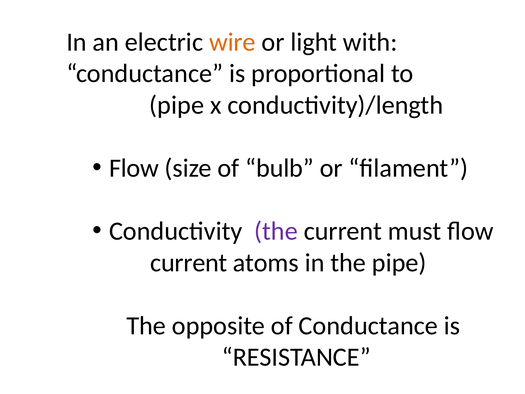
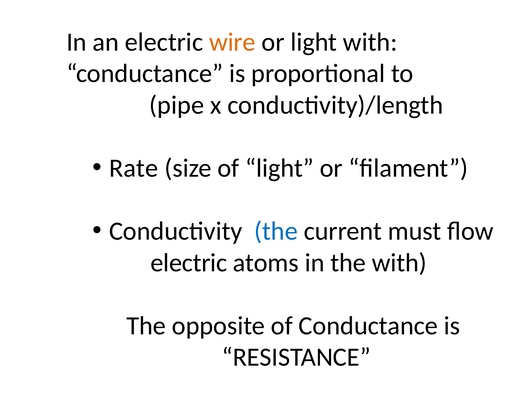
Flow: Flow -> Rate (134, 168)
of bulb: bulb -> light (280, 168)
the colour: purple -> blue (276, 231)
current: current -> electric (189, 263)
the pipe: pipe -> with (399, 263)
